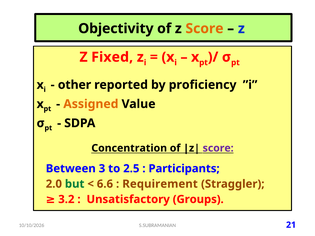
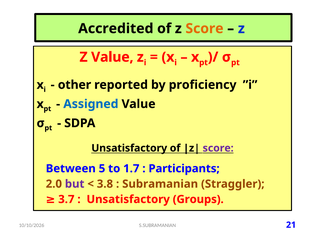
Objectivity: Objectivity -> Accredited (116, 29)
Z Fixed: Fixed -> Value (112, 57)
Assigned colour: orange -> blue (91, 104)
Concentration: Concentration -> Unsatisfactory (129, 148)
3: 3 -> 5 (102, 169)
2.5: 2.5 -> 1.7 (131, 169)
but colour: green -> purple (75, 184)
6.6: 6.6 -> 3.8 (105, 184)
Requirement: Requirement -> Subramanian (160, 184)
3.2: 3.2 -> 3.7 (66, 200)
